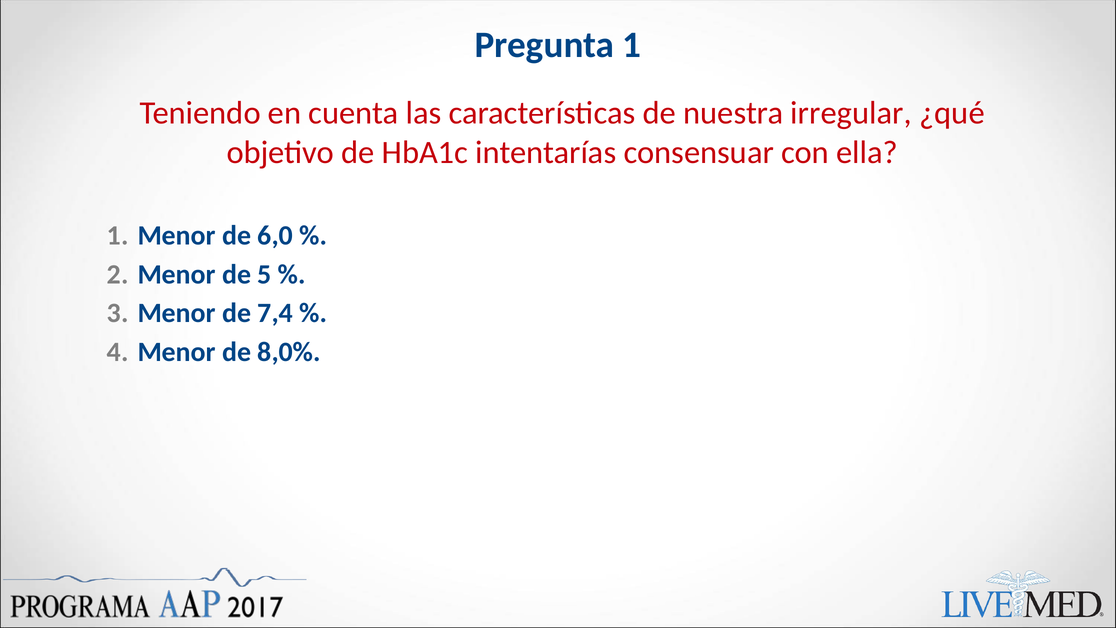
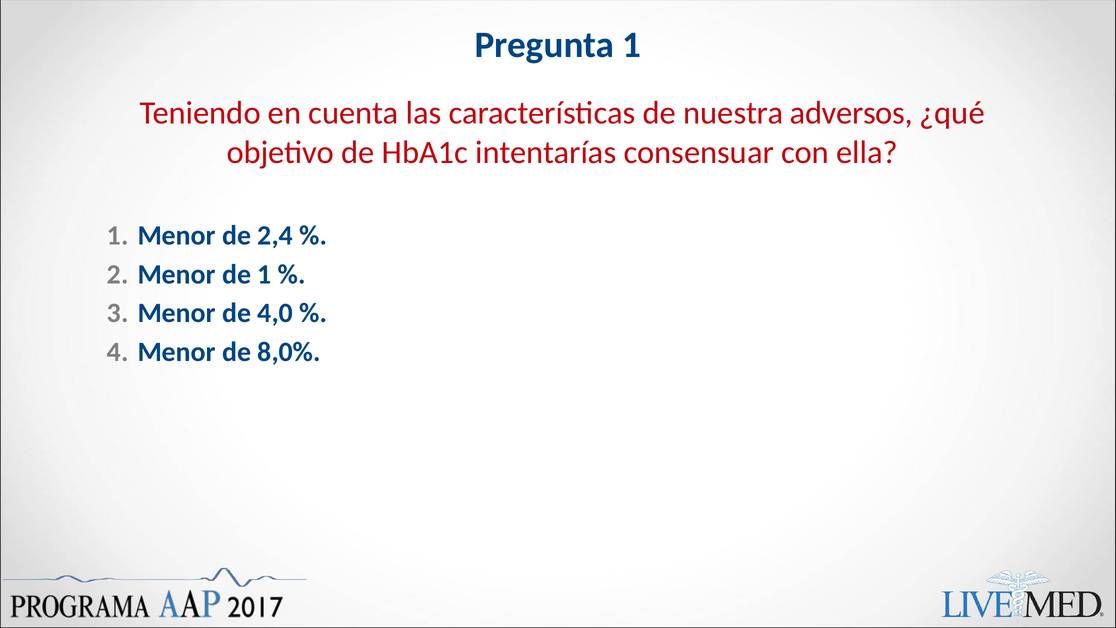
irregular: irregular -> adversos (851, 113)
6,0: 6,0 -> 2,4 (275, 235)
de 5: 5 -> 1 (264, 274)
7,4: 7,4 -> 4,0 (275, 313)
